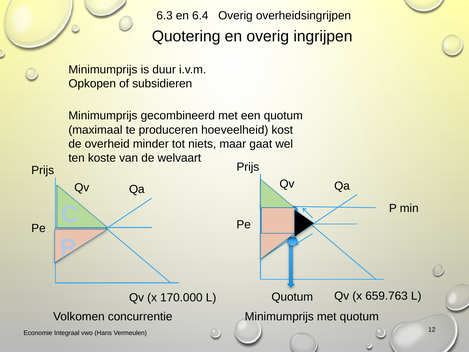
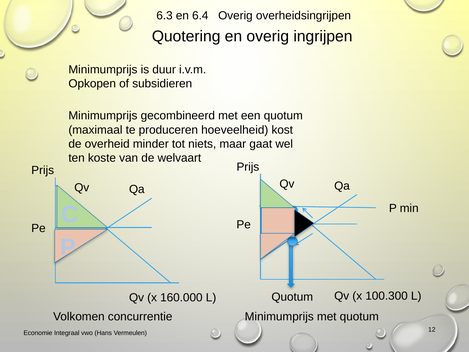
659.763: 659.763 -> 100.300 (387, 296)
170.000: 170.000 -> 160.000 (181, 297)
